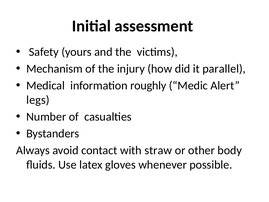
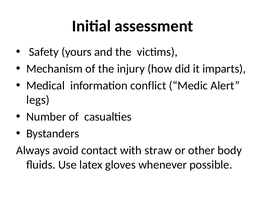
parallel: parallel -> imparts (224, 69)
roughly: roughly -> conflict (148, 85)
